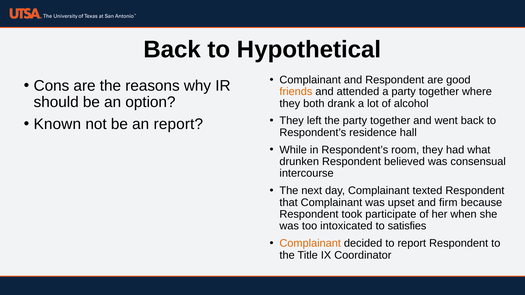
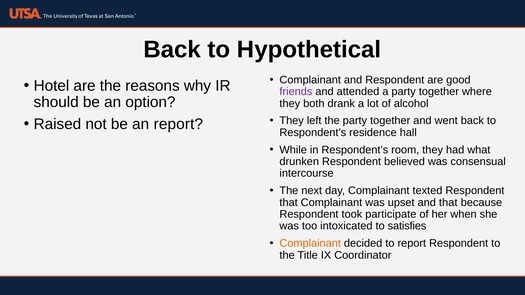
Cons: Cons -> Hotel (51, 86)
friends colour: orange -> purple (296, 92)
Known: Known -> Raised (57, 124)
and firm: firm -> that (448, 203)
